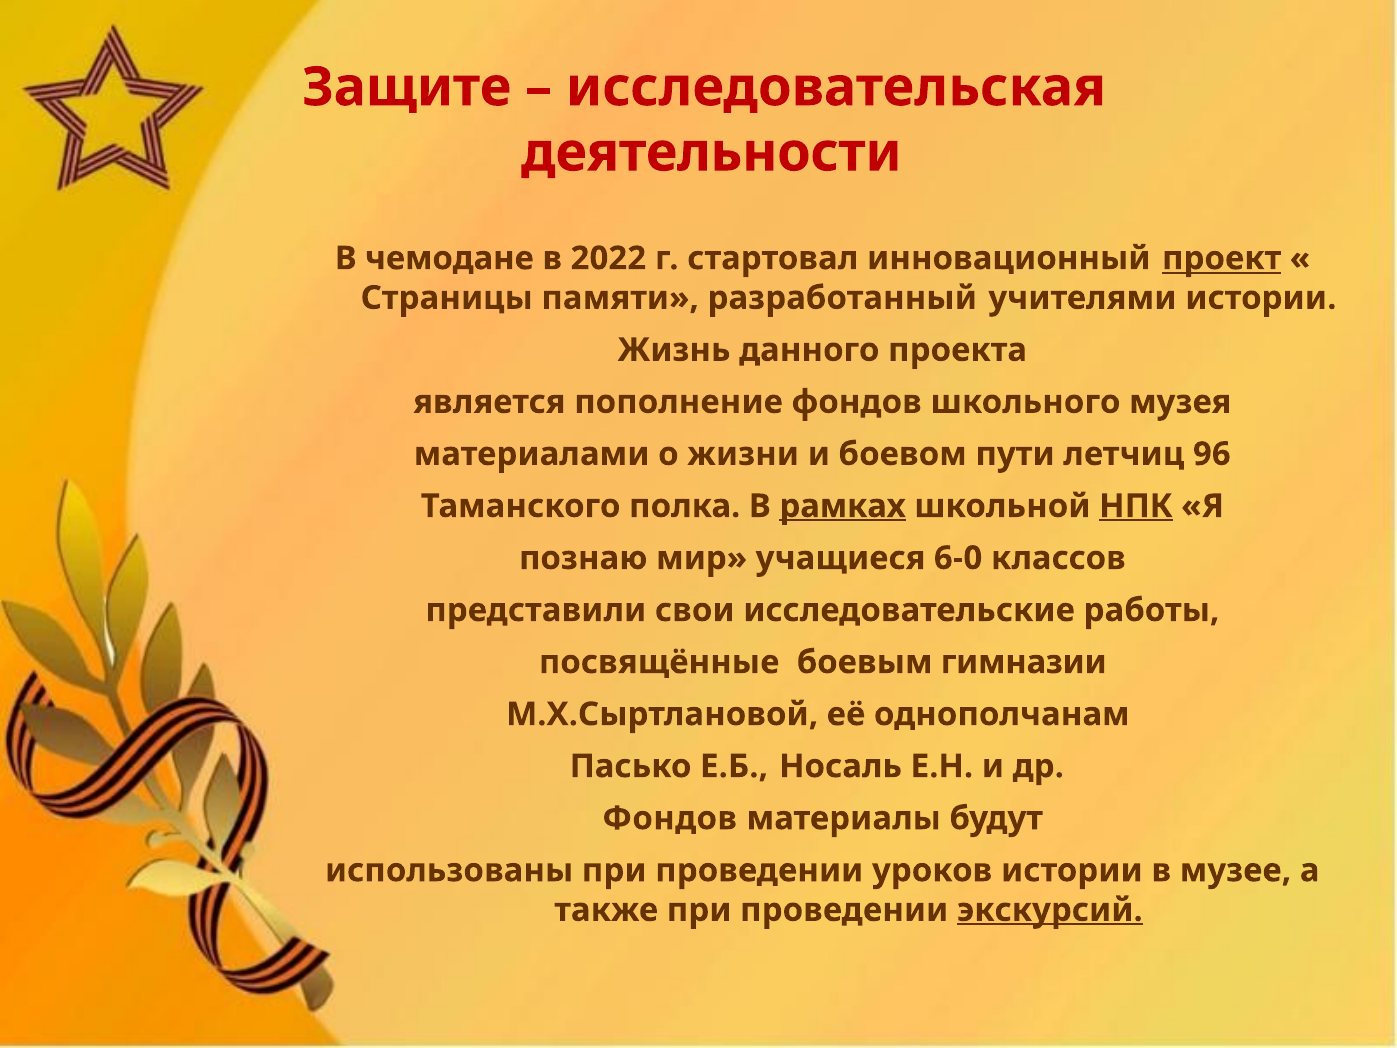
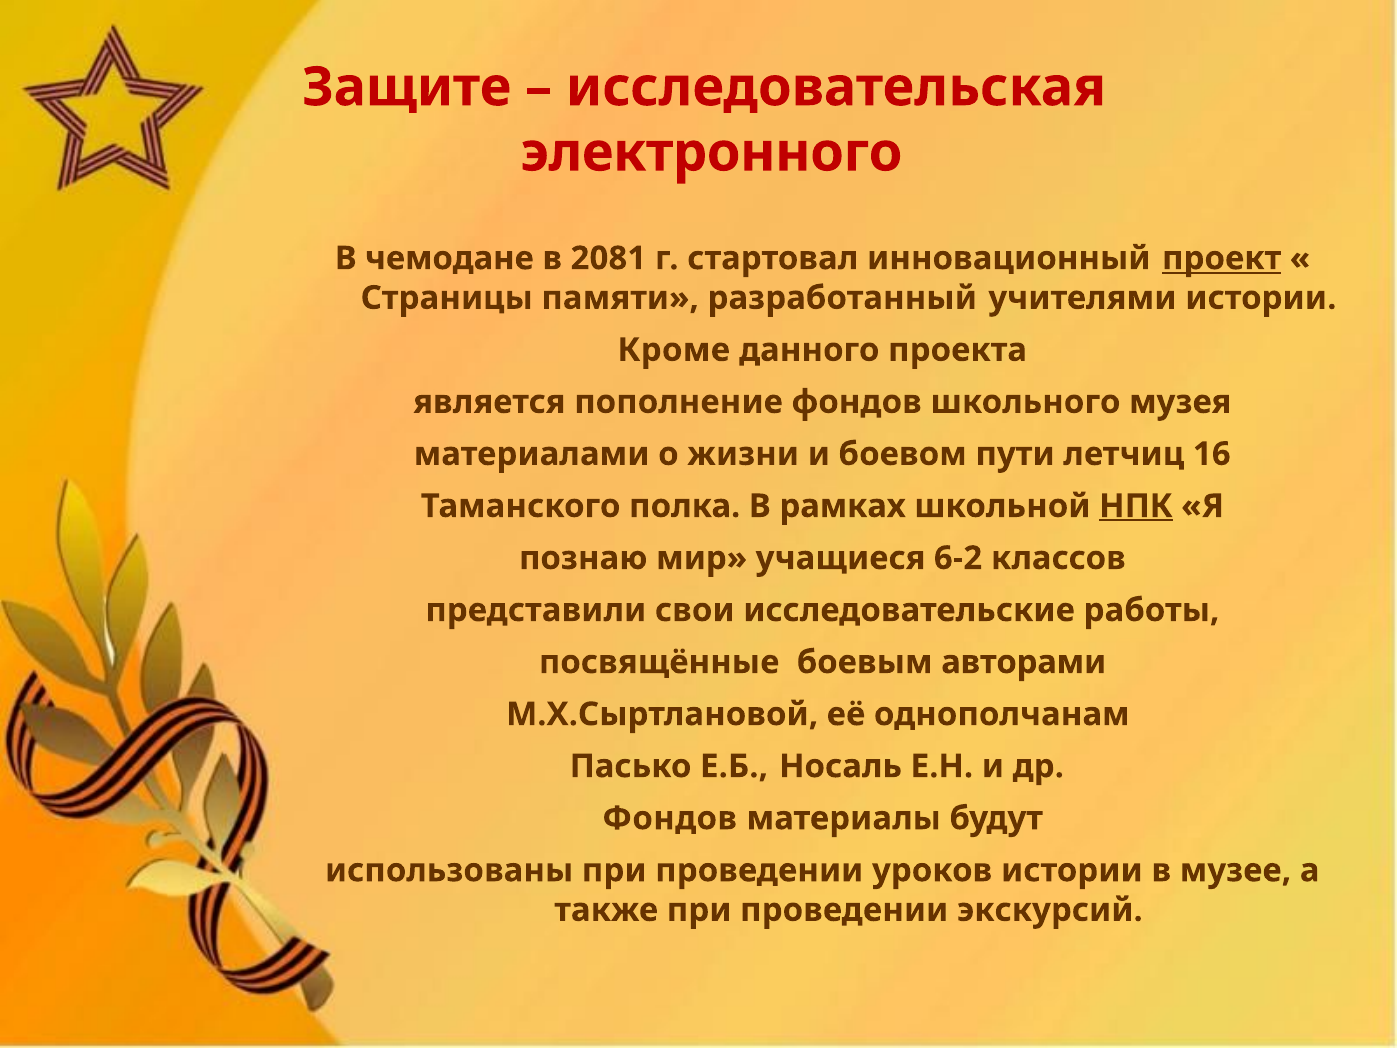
деятельности: деятельности -> электронного (711, 153)
2022: 2022 -> 2081 (608, 258)
Жизнь: Жизнь -> Кроме (674, 350)
96: 96 -> 16 (1212, 454)
рамках underline: present -> none (843, 506)
6-0: 6-0 -> 6-2 (958, 558)
гимназии: гимназии -> авторами (1024, 662)
экскурсий underline: present -> none (1050, 910)
